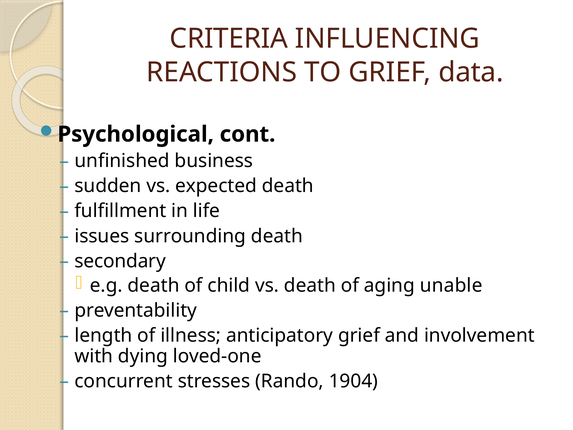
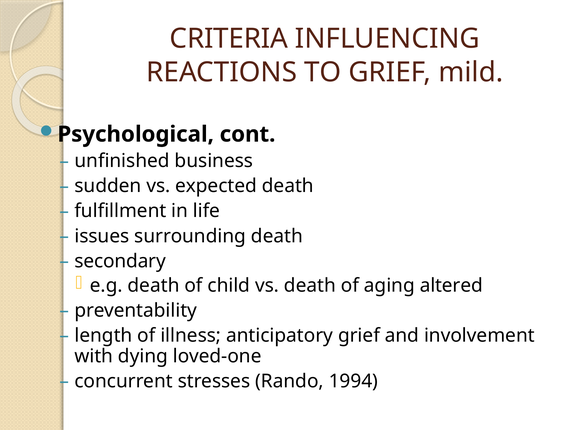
data: data -> mild (471, 72)
unable: unable -> altered (451, 285)
1904: 1904 -> 1994 (353, 381)
